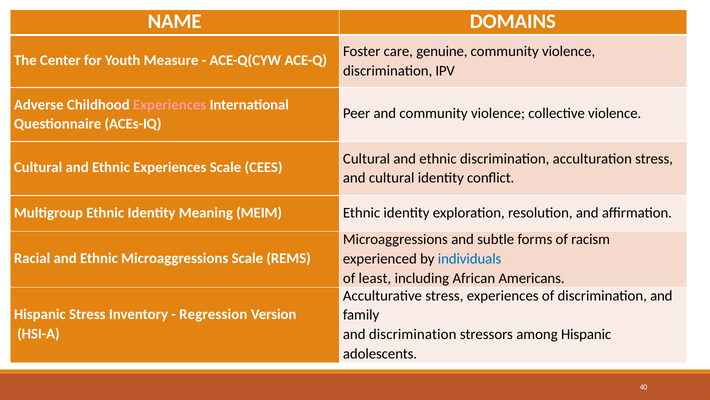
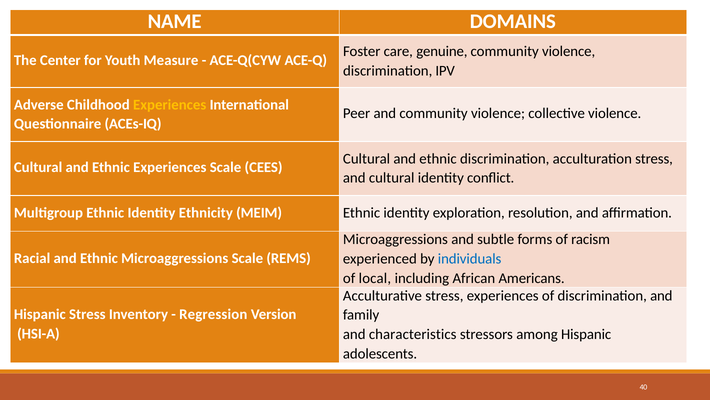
Experiences colour: pink -> yellow (170, 105)
Meaning: Meaning -> Ethnicity (206, 213)
least: least -> local (375, 278)
and discrimination: discrimination -> characteristics (413, 334)
